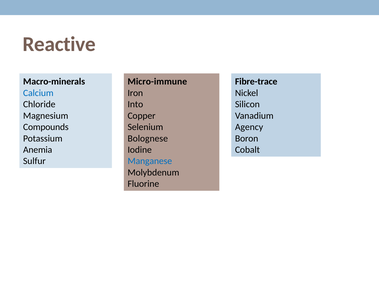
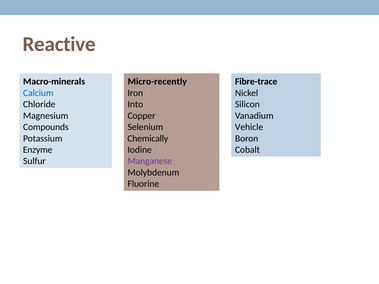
Micro-immune: Micro-immune -> Micro-recently (157, 82)
Agency: Agency -> Vehicle (249, 127)
Bolognese: Bolognese -> Chemically (148, 139)
Anemia: Anemia -> Enzyme (38, 150)
Manganese colour: blue -> purple (150, 161)
